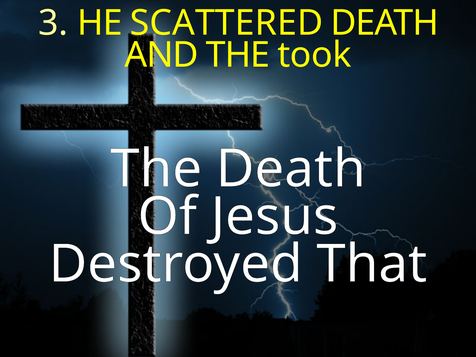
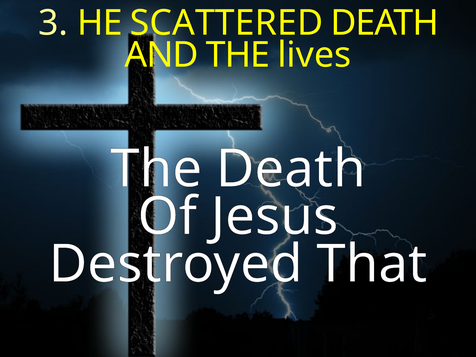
took: took -> lives (314, 55)
